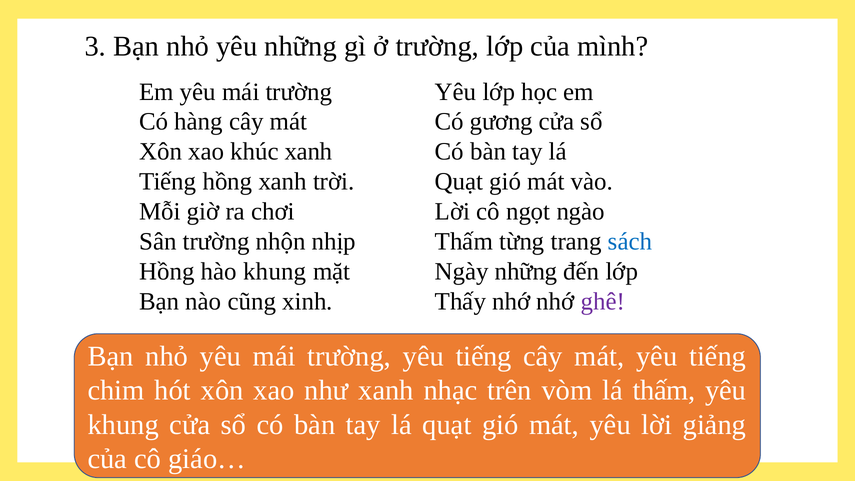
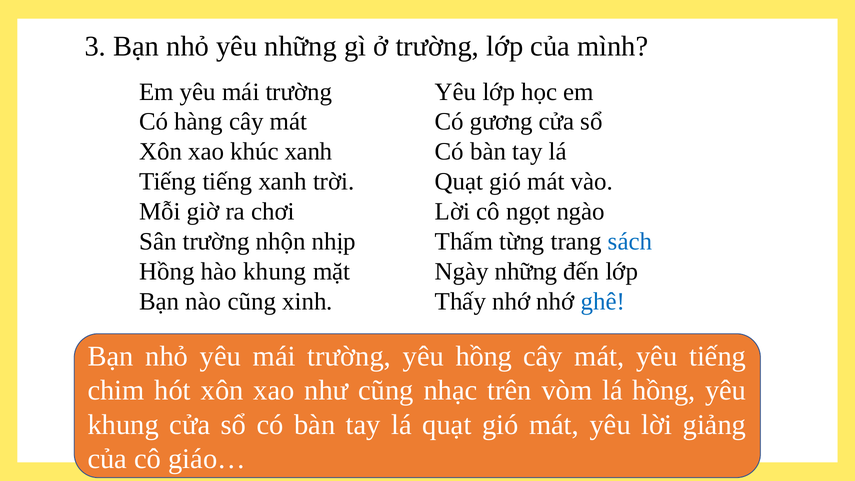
Tiếng hồng: hồng -> tiếng (227, 182)
ghê colour: purple -> blue (603, 301)
trường yêu tiếng: tiếng -> hồng (484, 356)
như xanh: xanh -> cũng (386, 390)
lá thấm: thấm -> hồng (664, 390)
